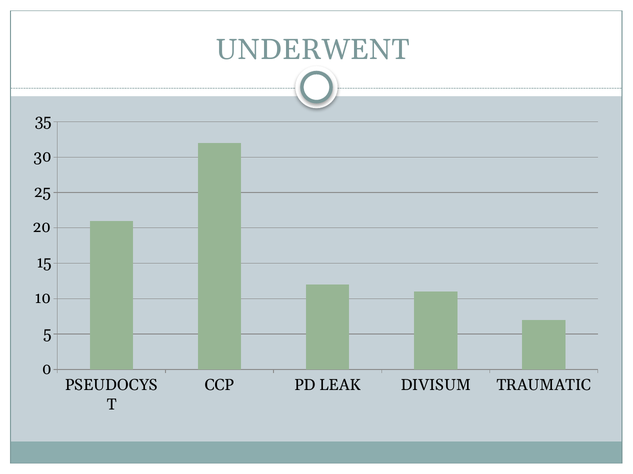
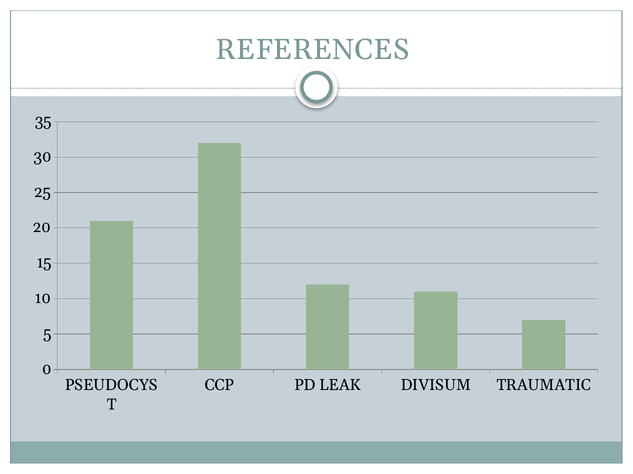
UNDERWENT: UNDERWENT -> REFERENCES (313, 50)
